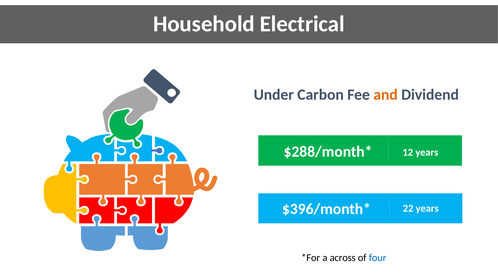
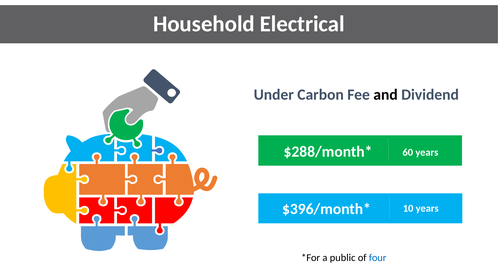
and colour: orange -> black (386, 95)
12: 12 -> 60 (408, 152)
22: 22 -> 10 (408, 208)
across: across -> public (343, 258)
